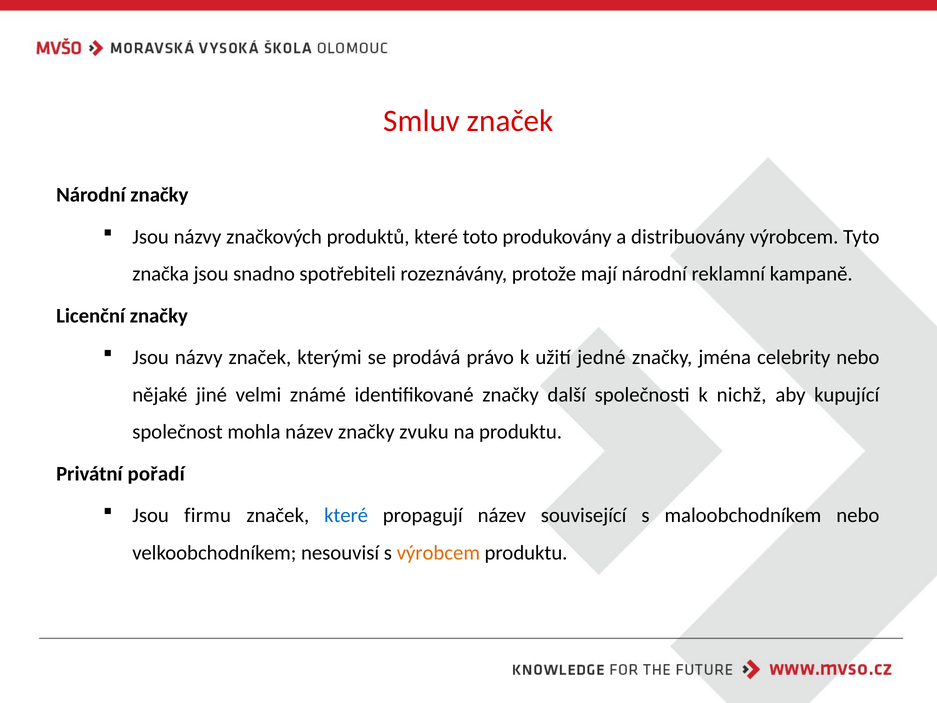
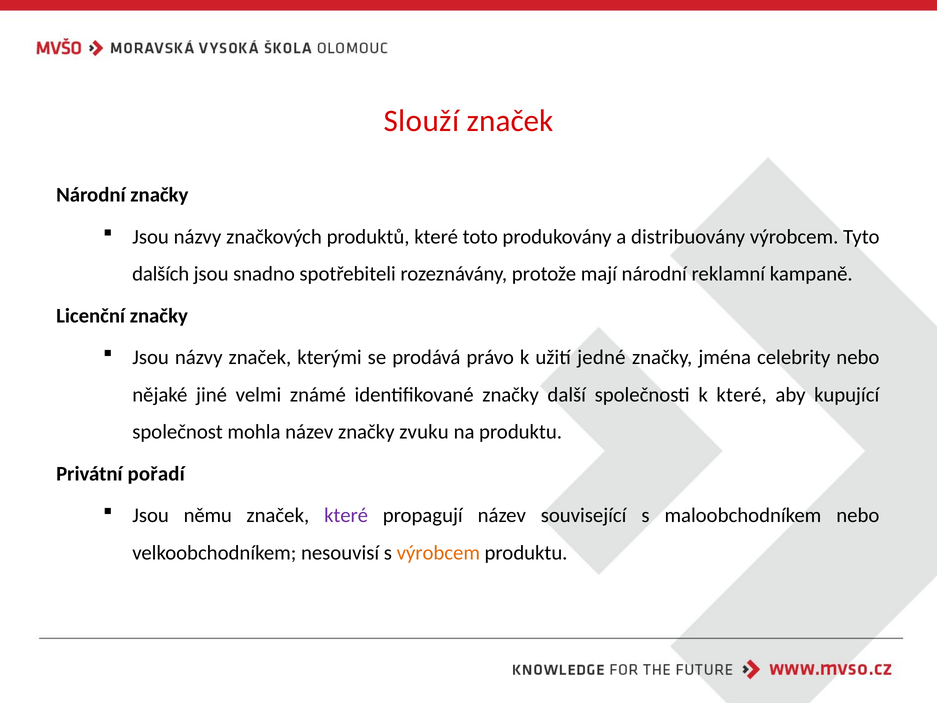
Smluv: Smluv -> Slouží (422, 121)
značka: značka -> dalších (161, 274)
k nichž: nichž -> které (742, 395)
firmu: firmu -> němu (208, 515)
které colour: blue -> purple (346, 515)
